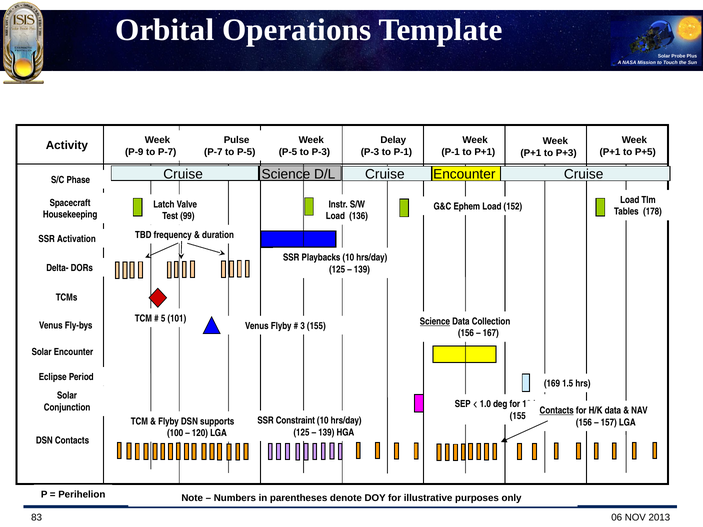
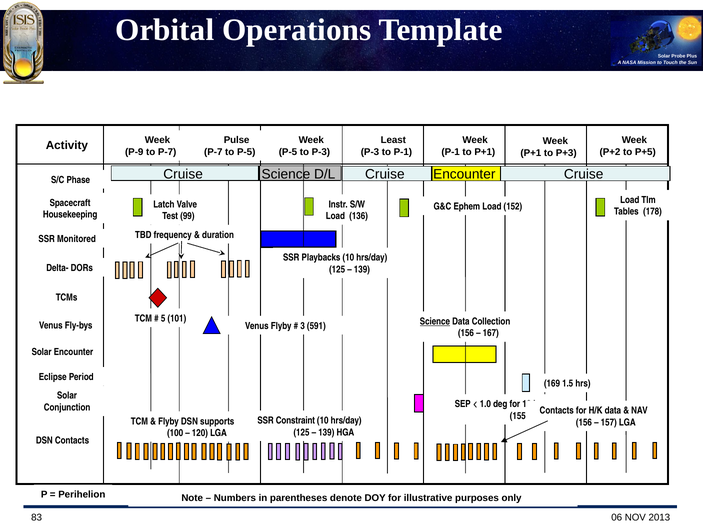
Delay: Delay -> Least (393, 140)
P+1: P+1 -> P+2 (610, 152)
Activation: Activation -> Monitored (76, 239)
3 155: 155 -> 591 (316, 326)
Contacts underline: present -> none (557, 411)
